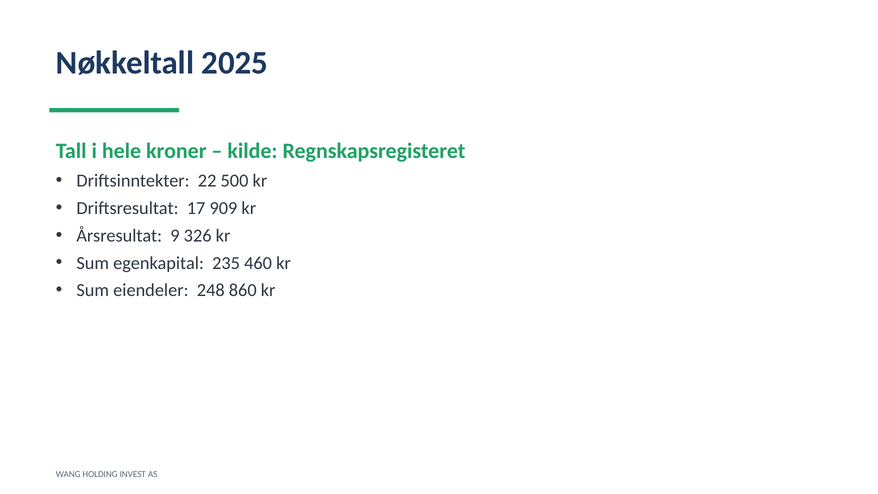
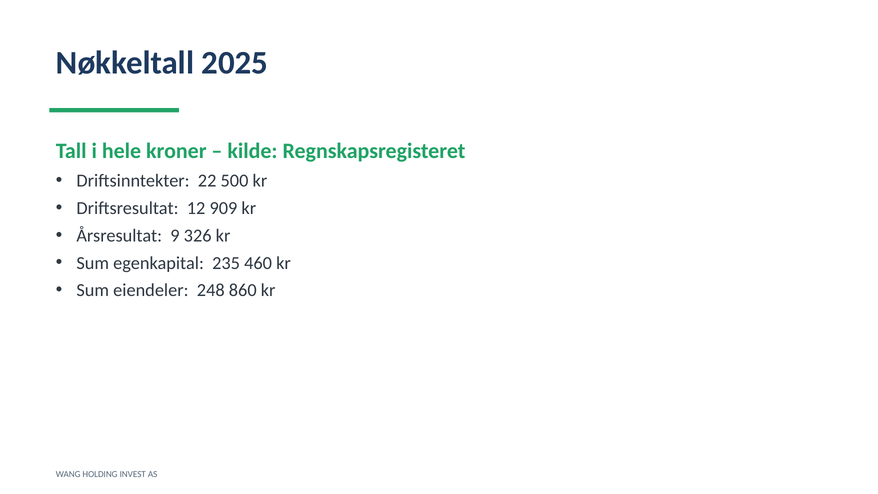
17: 17 -> 12 (196, 208)
